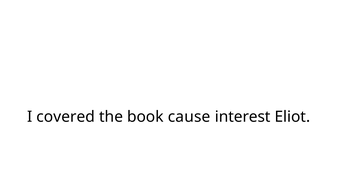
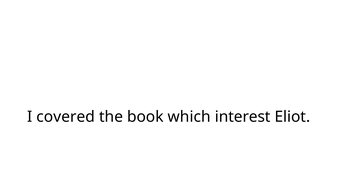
cause: cause -> which (189, 117)
